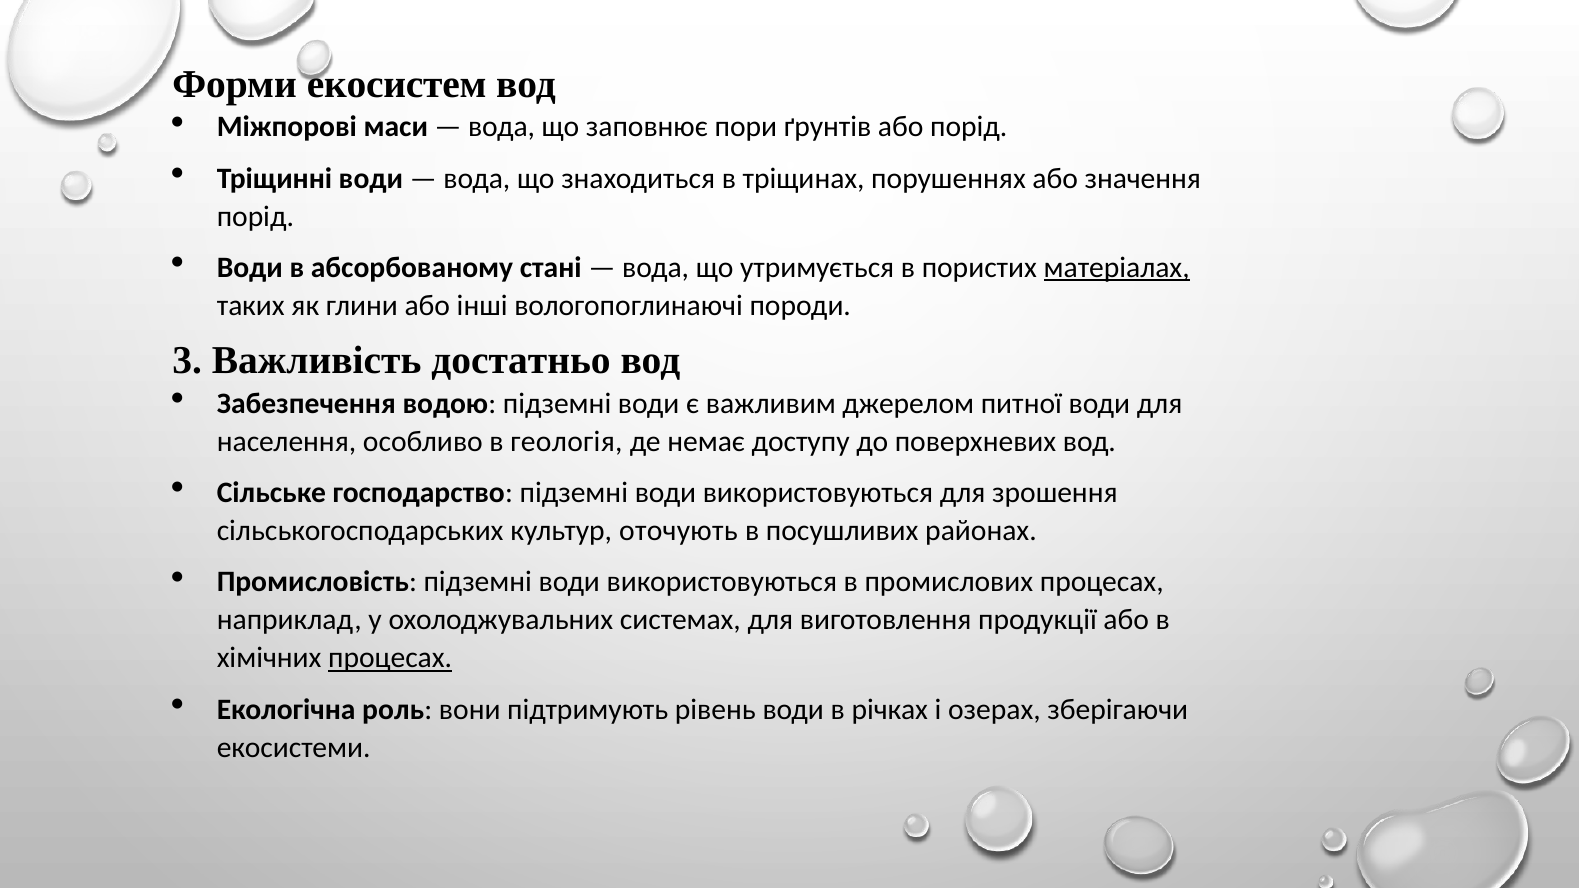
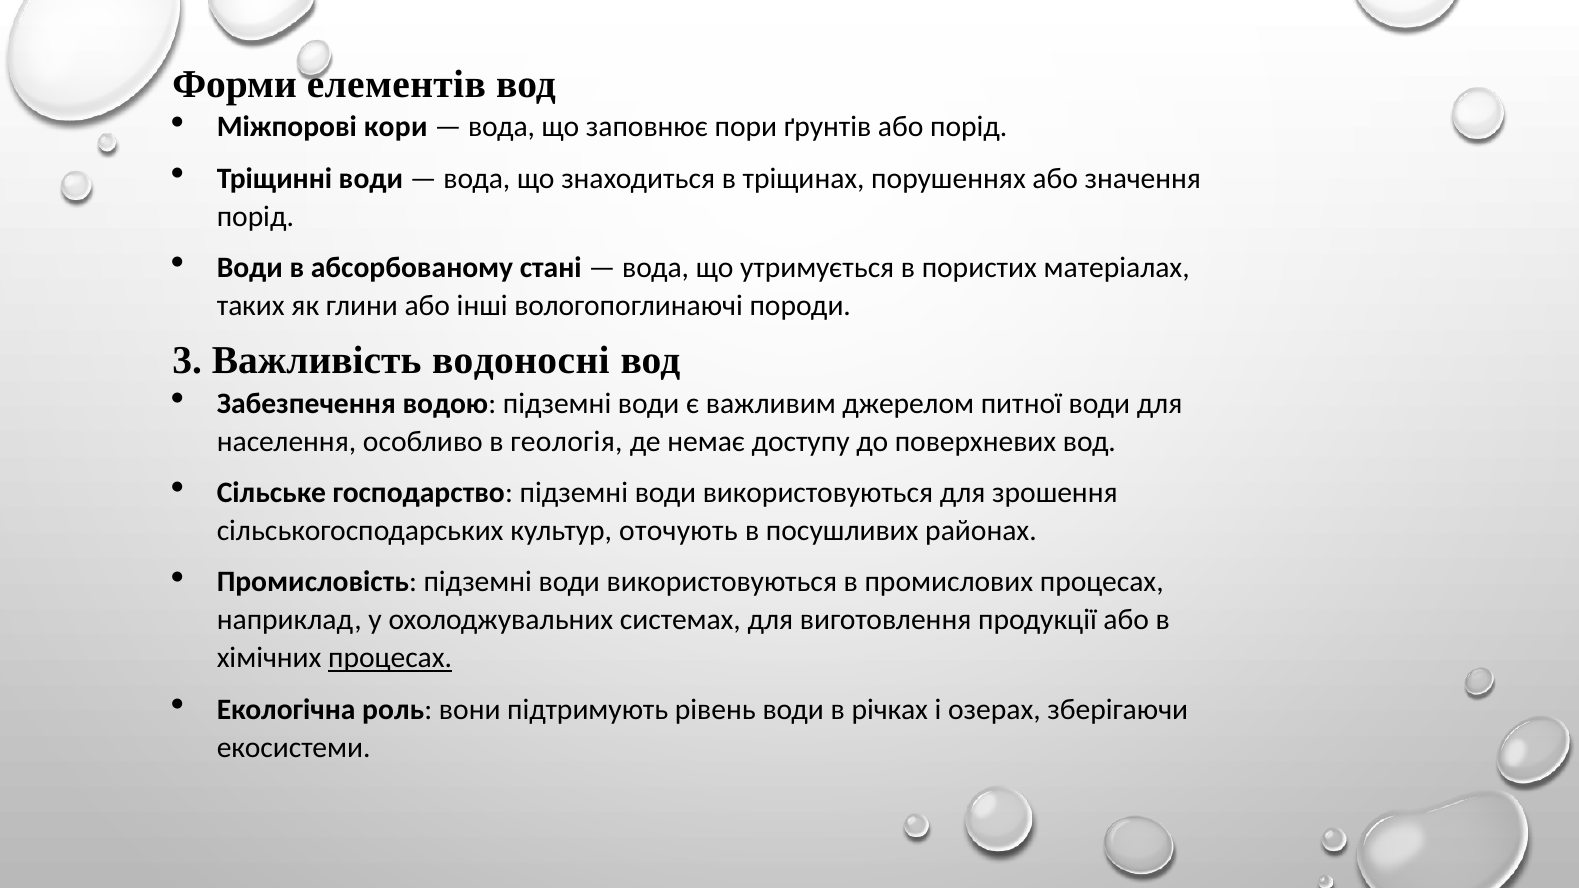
екосистем: екосистем -> елементів (396, 84)
маси: маси -> кори (396, 127)
матеріалах underline: present -> none (1117, 267)
достатньо: достатньо -> водоносні (521, 361)
